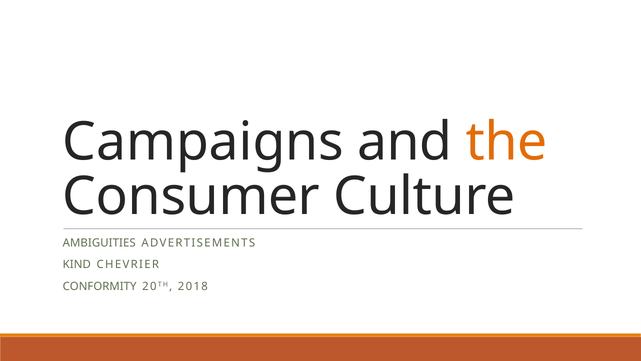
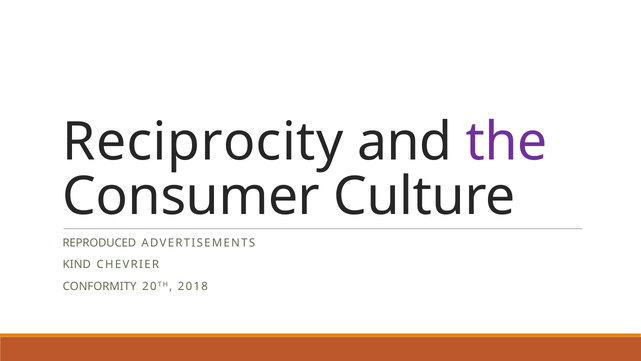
Campaigns: Campaigns -> Reciprocity (203, 142)
the colour: orange -> purple (507, 142)
AMBIGUITIES: AMBIGUITIES -> REPRODUCED (99, 243)
